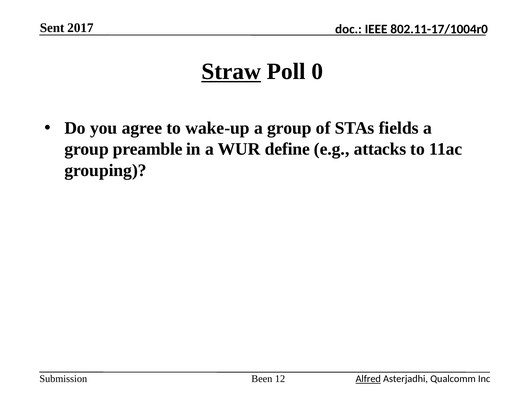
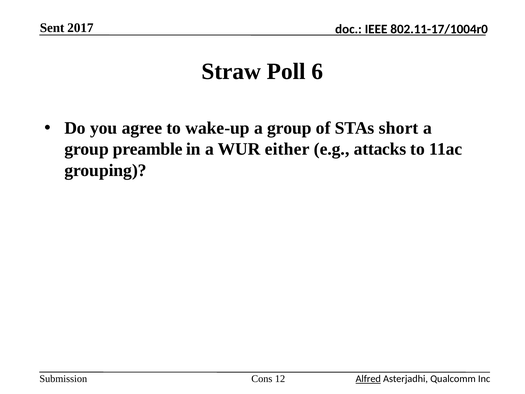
Straw underline: present -> none (231, 72)
0: 0 -> 6 (317, 72)
fields: fields -> short (399, 128)
define: define -> either (287, 149)
Been: Been -> Cons (262, 379)
